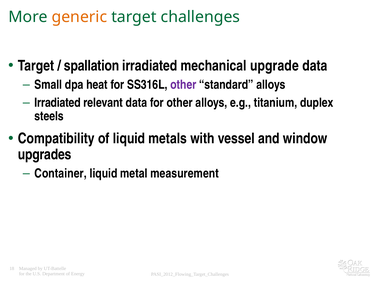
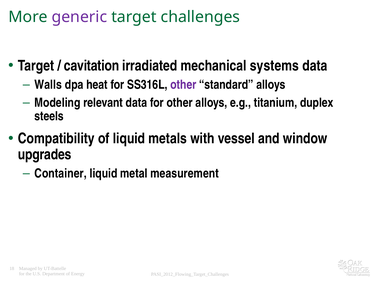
generic colour: orange -> purple (79, 17)
spallation: spallation -> cavitation (92, 66)
upgrade: upgrade -> systems (274, 66)
Small: Small -> Walls (48, 85)
Irradiated: Irradiated -> Modeling (57, 103)
